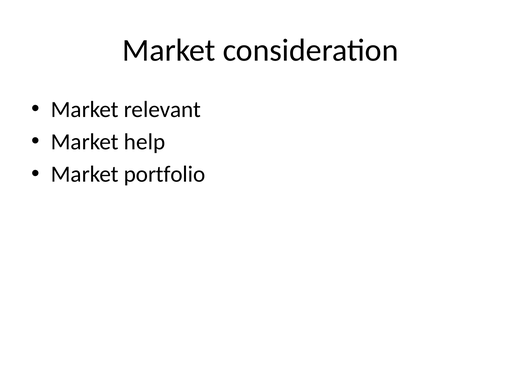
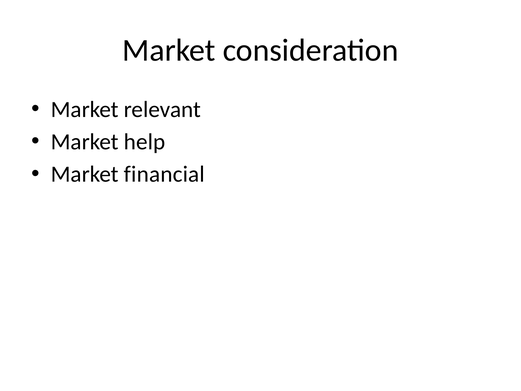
portfolio: portfolio -> financial (164, 174)
